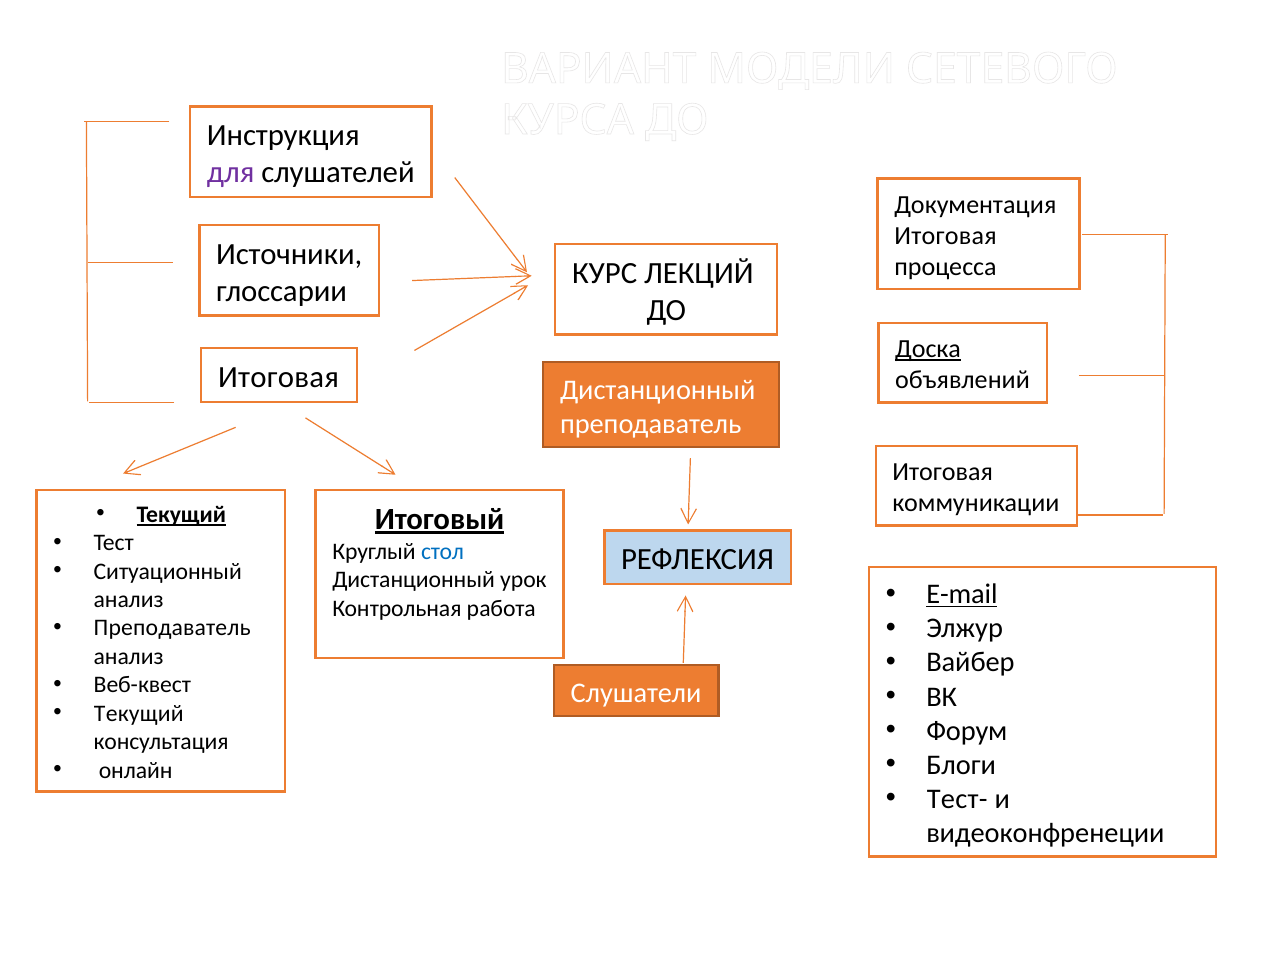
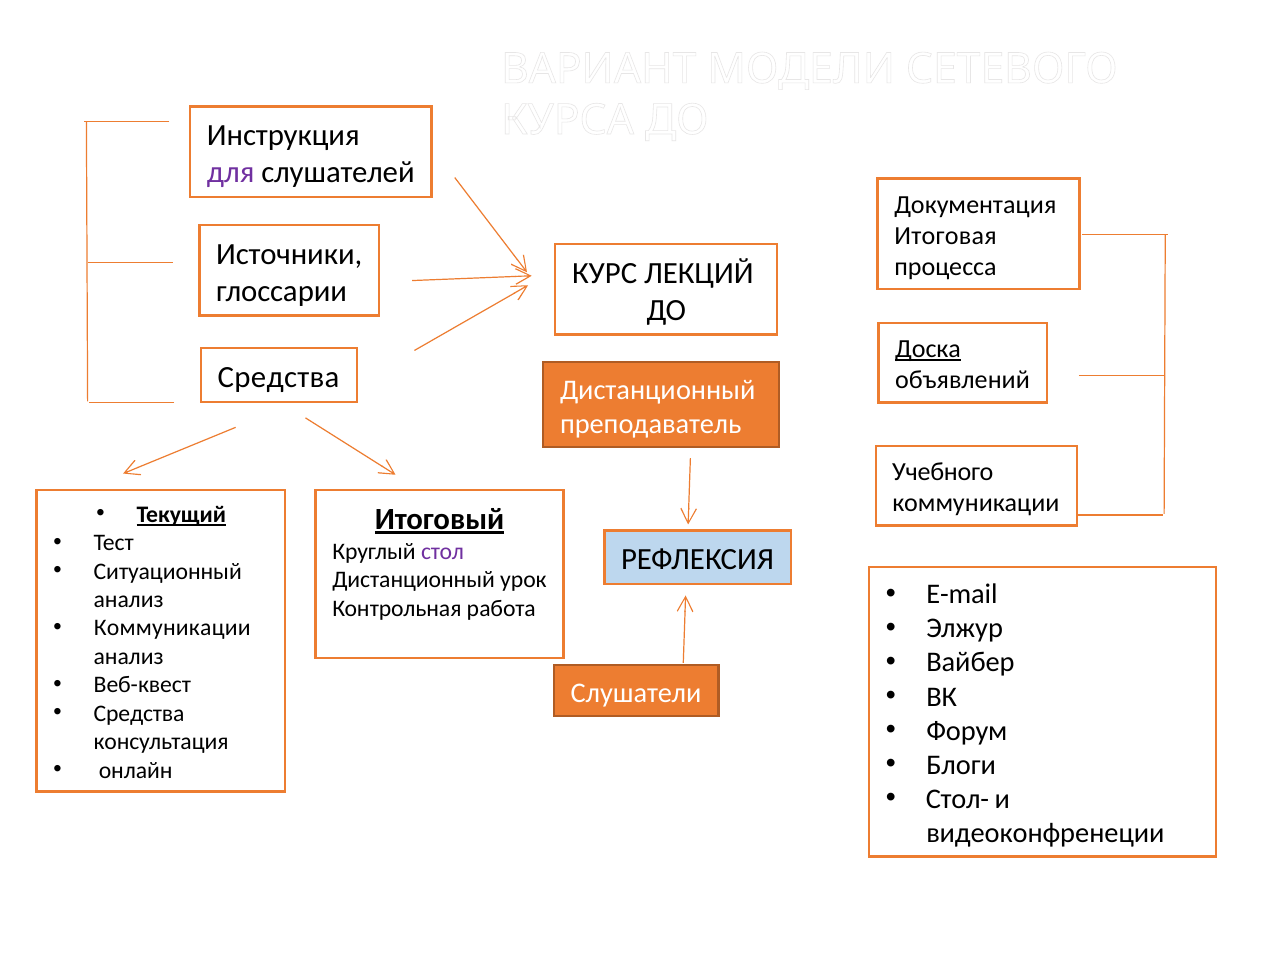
Итоговая: Итоговая -> Средства (279, 377)
Итоговая: Итоговая -> Учебного (943, 472)
стол colour: blue -> purple (443, 552)
E-mail underline: present -> none (962, 595)
Преподаватель: Преподаватель -> Коммуникации (172, 628)
Текущий: Текущий -> Средства (139, 714)
Тест-: Тест- -> Стол- (957, 799)
